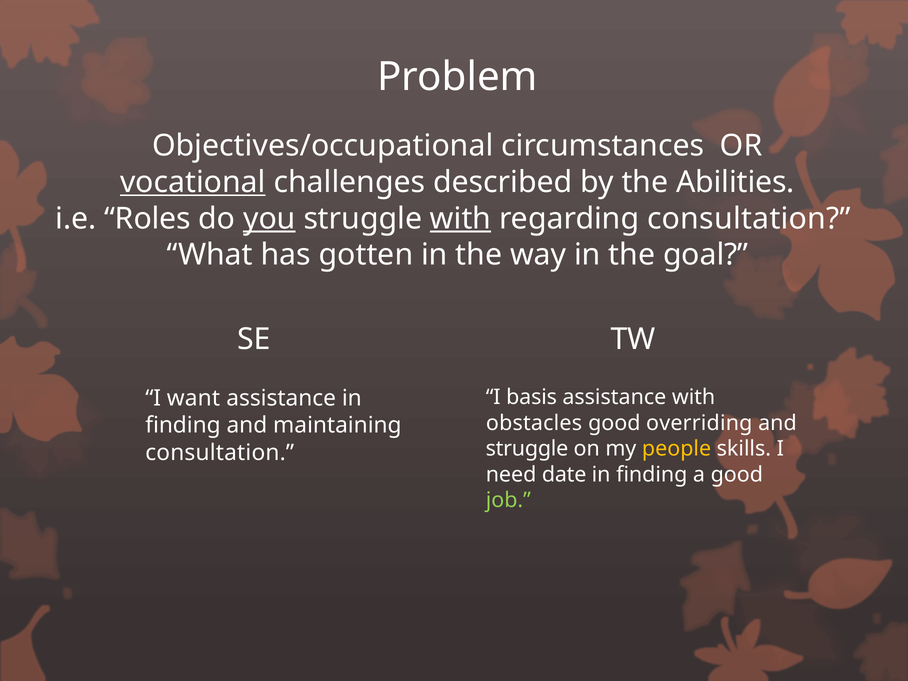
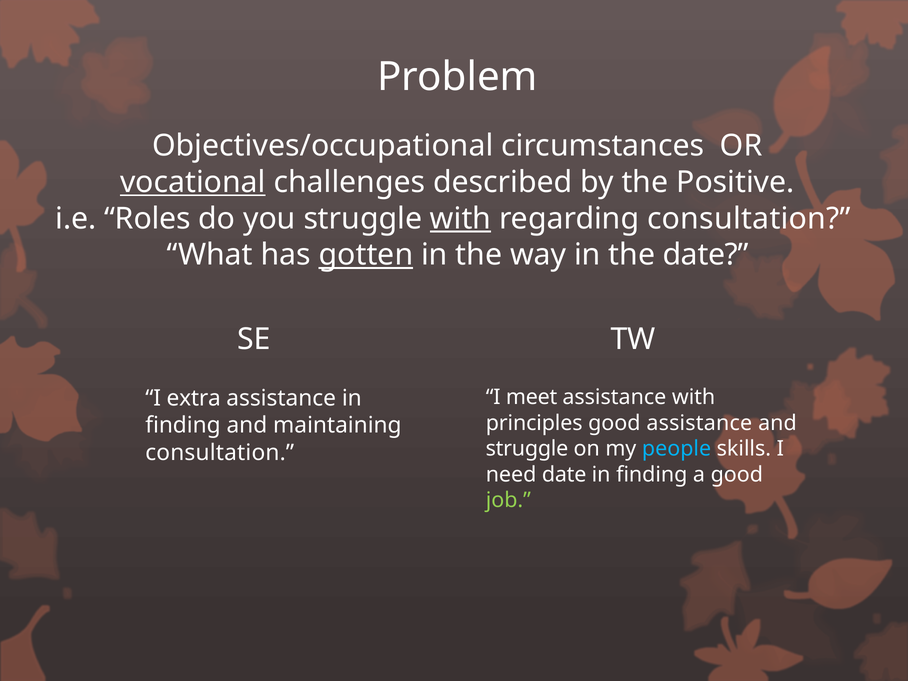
Abilities: Abilities -> Positive (735, 182)
you underline: present -> none (269, 219)
gotten underline: none -> present (366, 255)
the goal: goal -> date (706, 255)
basis: basis -> meet (532, 397)
want: want -> extra (194, 398)
obstacles: obstacles -> principles (534, 423)
good overriding: overriding -> assistance (699, 423)
people colour: yellow -> light blue (677, 449)
